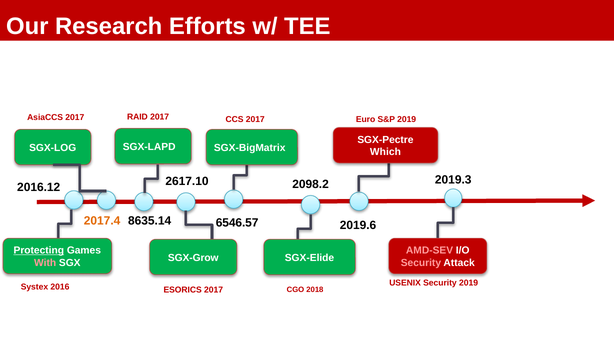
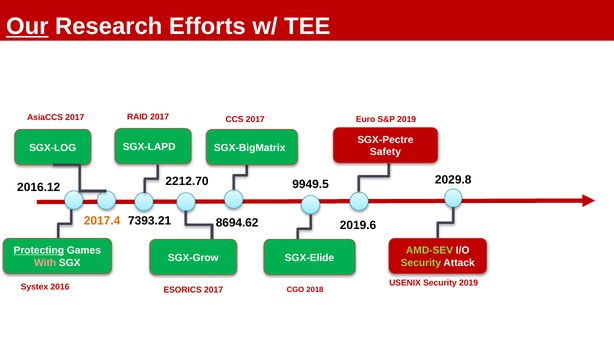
Our underline: none -> present (27, 26)
Which: Which -> Safety (385, 152)
2019.3: 2019.3 -> 2029.8 (453, 180)
2617.10: 2617.10 -> 2212.70 (187, 182)
2098.2: 2098.2 -> 9949.5 (311, 185)
8635.14: 8635.14 -> 7393.21 (150, 221)
6546.57: 6546.57 -> 8694.62 (237, 223)
AMD-SEV colour: pink -> light green (430, 251)
Security colour: pink -> light green (421, 263)
